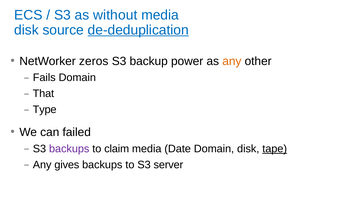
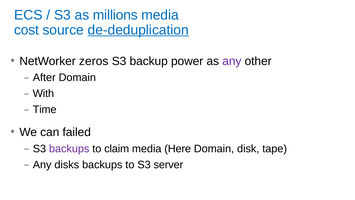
without: without -> millions (115, 15)
disk: disk -> cost (27, 30)
any colour: orange -> purple (232, 61)
Fails: Fails -> After (44, 78)
That: That -> With (43, 94)
Type: Type -> Time (45, 109)
Date: Date -> Here (178, 149)
tape underline: present -> none (275, 149)
gives: gives -> disks (67, 165)
